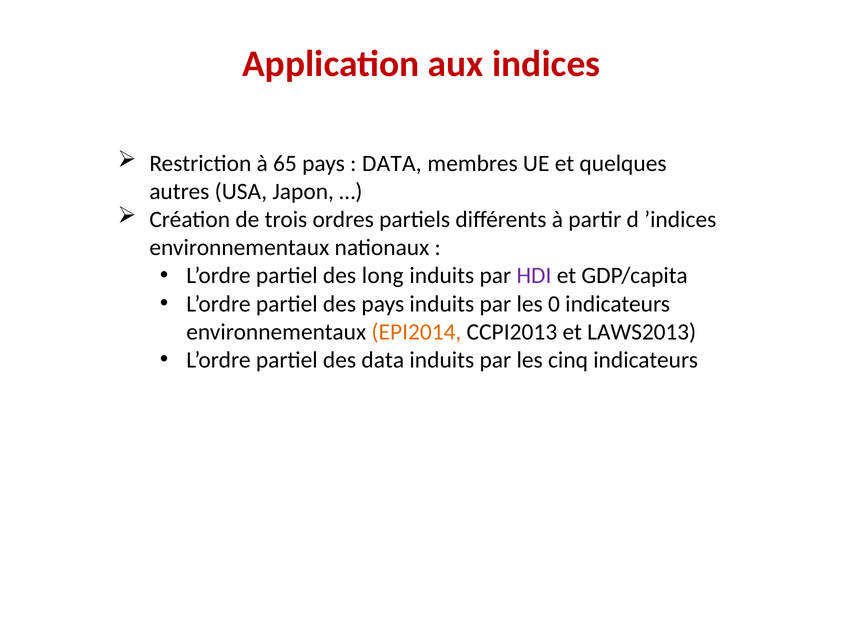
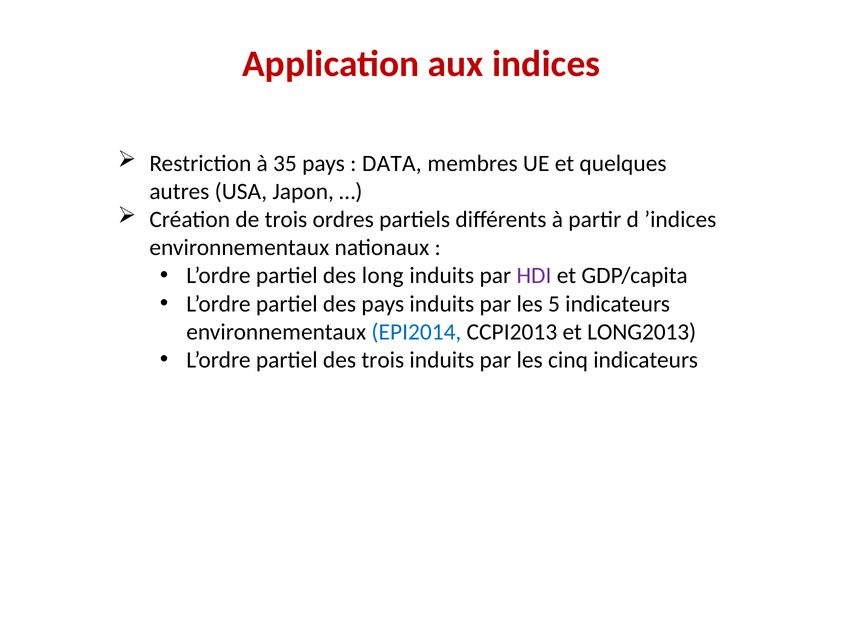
65: 65 -> 35 (285, 163)
0: 0 -> 5 (554, 304)
EPI2014 colour: orange -> blue (416, 332)
LAWS2013: LAWS2013 -> LONG2013 (642, 332)
des data: data -> trois (383, 360)
